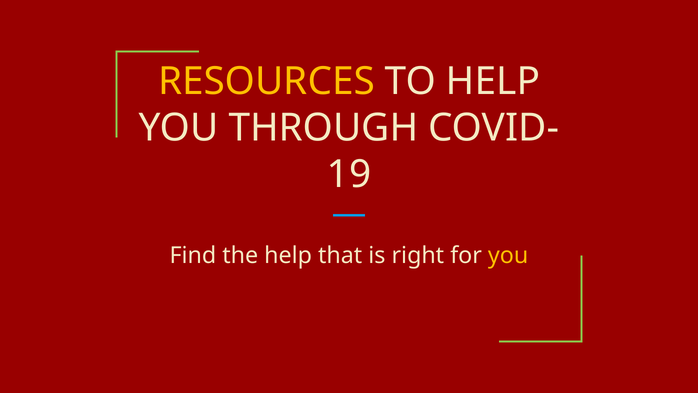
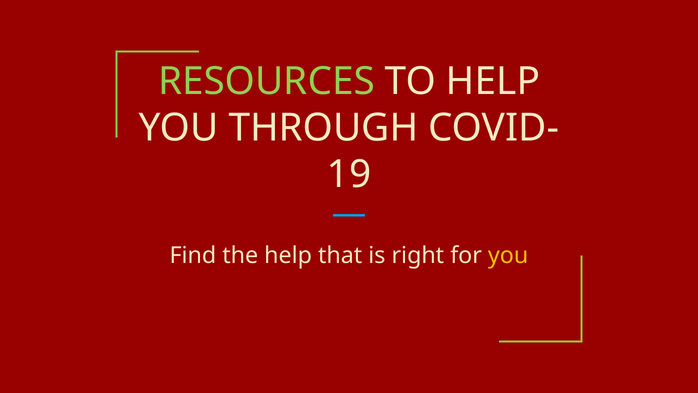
RESOURCES colour: yellow -> light green (266, 81)
